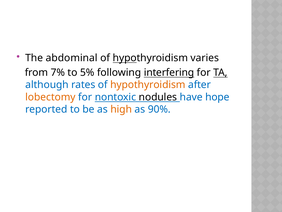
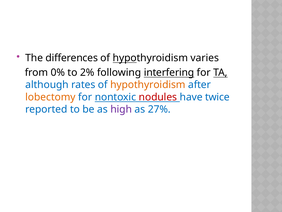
abdominal: abdominal -> differences (72, 58)
7%: 7% -> 0% (58, 72)
5%: 5% -> 2% (87, 72)
nodules colour: black -> red (158, 97)
hope: hope -> twice (217, 97)
high colour: orange -> purple (121, 109)
90%: 90% -> 27% (159, 109)
